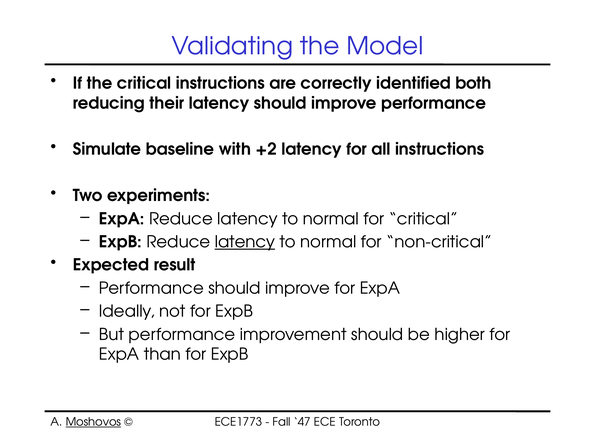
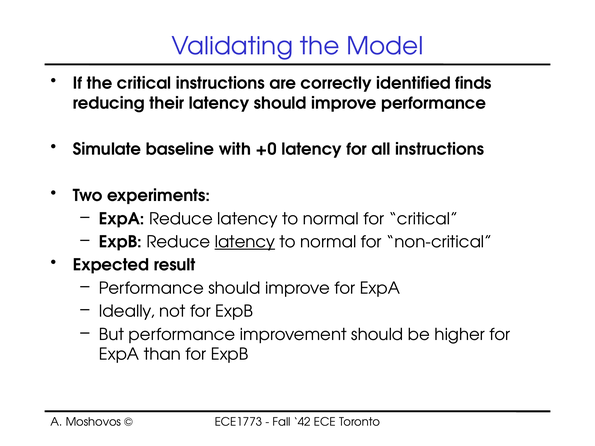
both: both -> finds (473, 83)
+2: +2 -> +0 (266, 150)
Moshovos underline: present -> none (93, 422)
47: 47 -> 42 (302, 422)
